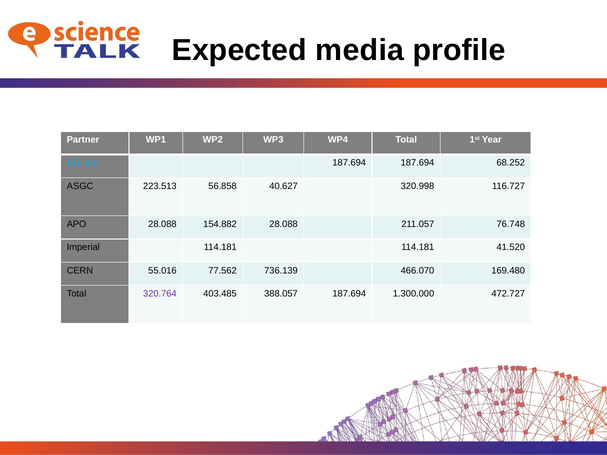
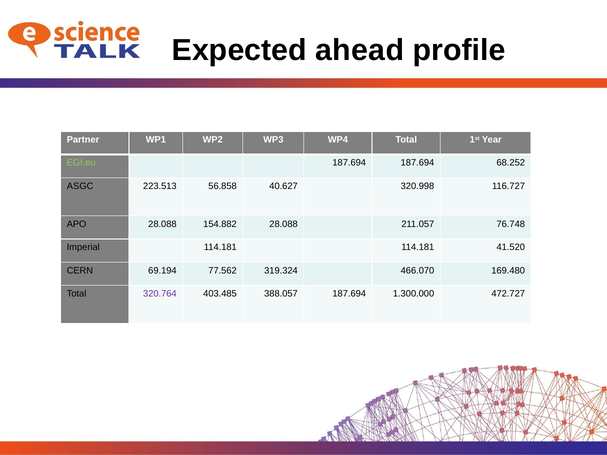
media: media -> ahead (360, 50)
EGI.eu colour: light blue -> light green (81, 163)
55.016: 55.016 -> 69.194 (162, 271)
736.139: 736.139 -> 319.324 (281, 271)
